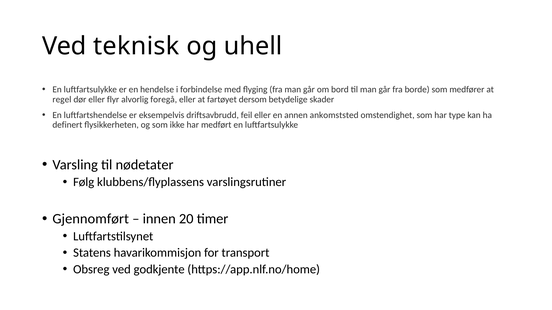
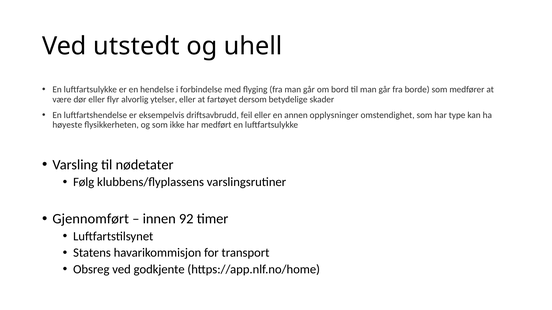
teknisk: teknisk -> utstedt (136, 46)
regel: regel -> være (62, 100)
foregå: foregå -> ytelser (164, 100)
ankomststed: ankomststed -> opplysninger (334, 115)
definert: definert -> høyeste (67, 125)
20: 20 -> 92 (186, 219)
